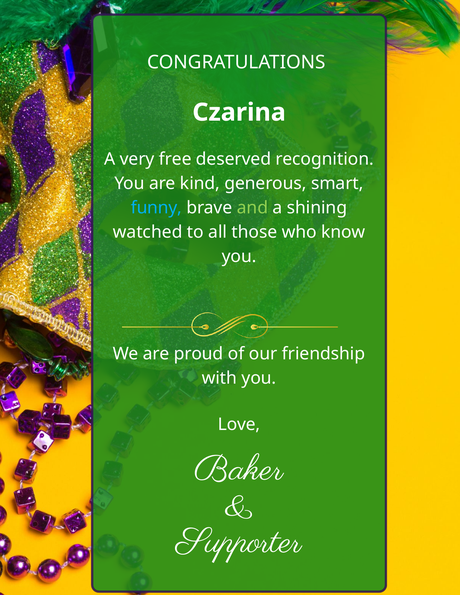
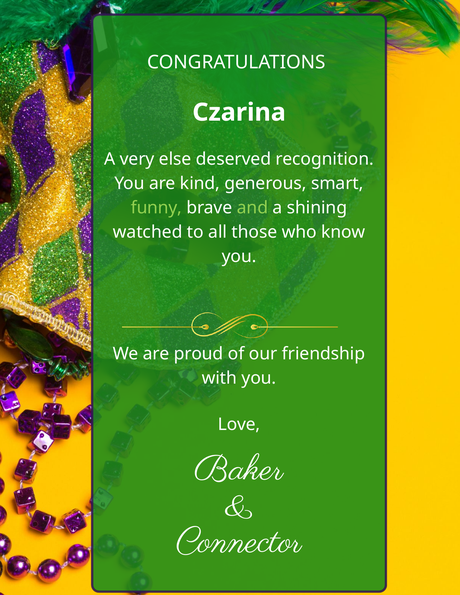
free: free -> else (175, 159)
funny colour: light blue -> light green (156, 208)
Supporter: Supporter -> Connector (239, 541)
